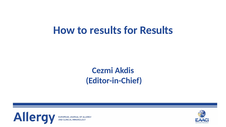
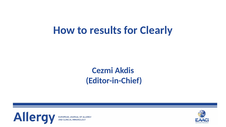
for Results: Results -> Clearly (156, 30)
